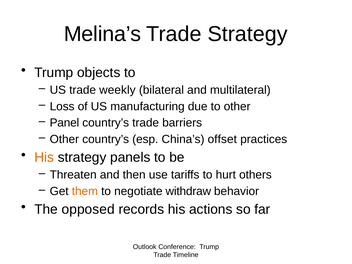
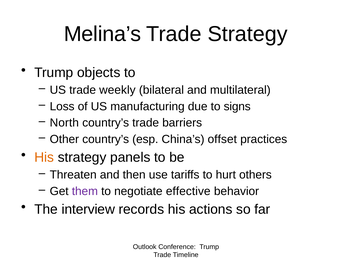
to other: other -> signs (237, 106)
Panel: Panel -> North (64, 123)
them colour: orange -> purple (85, 191)
withdraw: withdraw -> effective (188, 191)
opposed: opposed -> interview (88, 209)
